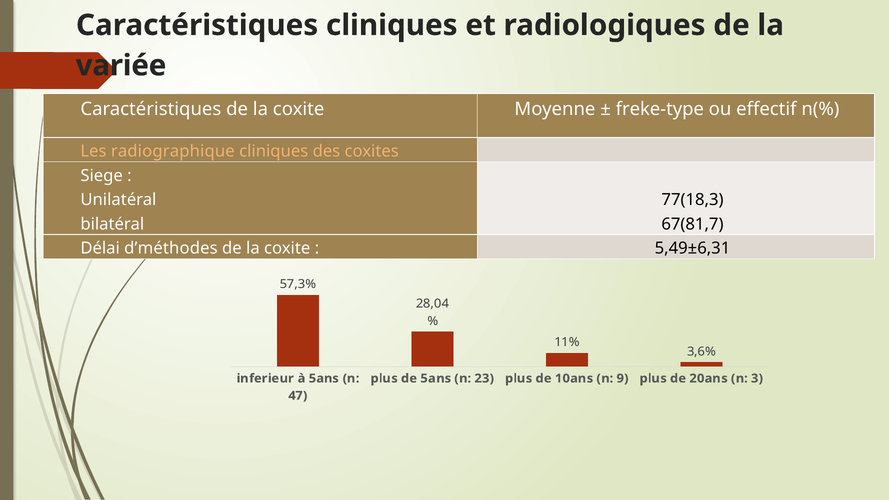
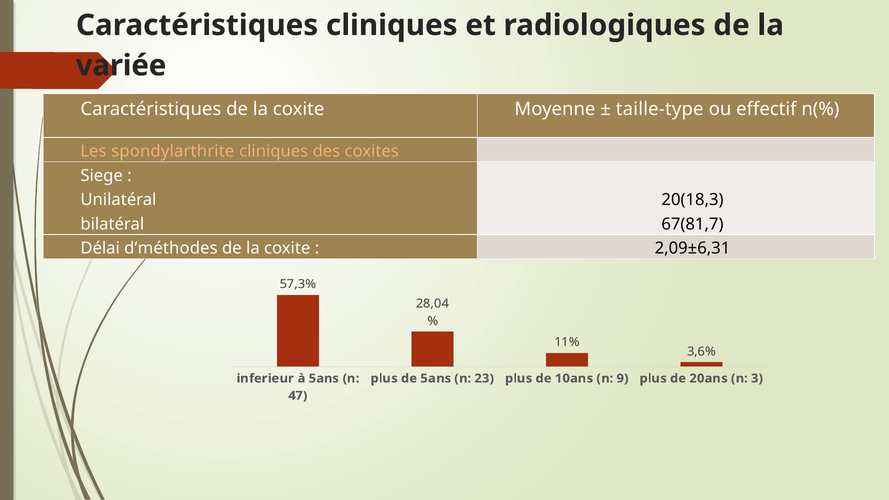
freke-type: freke-type -> taille-type (660, 109)
radiographique: radiographique -> spondylarthrite (173, 151)
77(18,3: 77(18,3 -> 20(18,3 (693, 200)
5,49±6,31: 5,49±6,31 -> 2,09±6,31 (693, 248)
